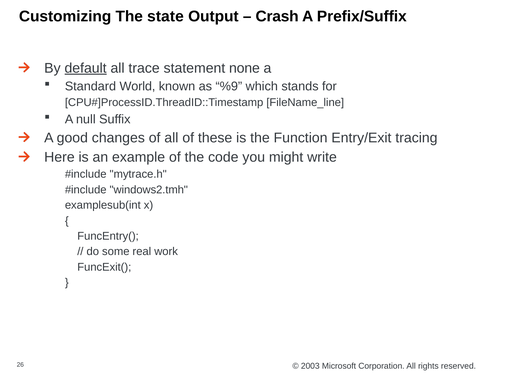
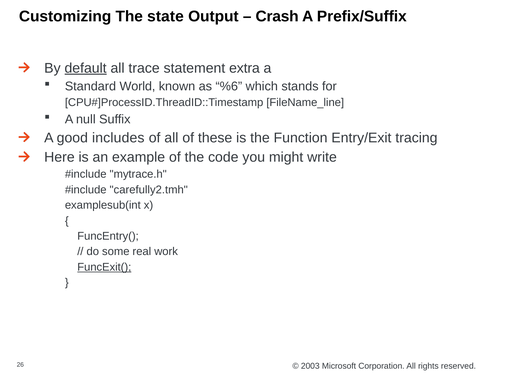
none: none -> extra (244, 68)
%9: %9 -> %6 (229, 86)
changes: changes -> includes (118, 138)
windows2.tmh: windows2.tmh -> carefully2.tmh (149, 190)
FuncExit( underline: none -> present (104, 267)
